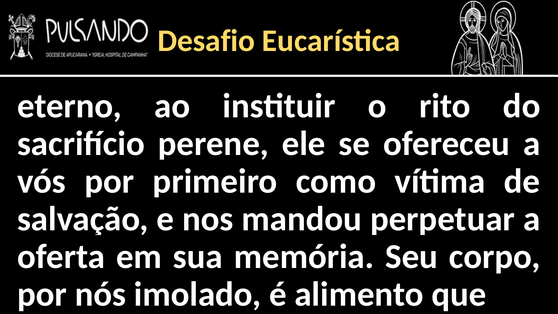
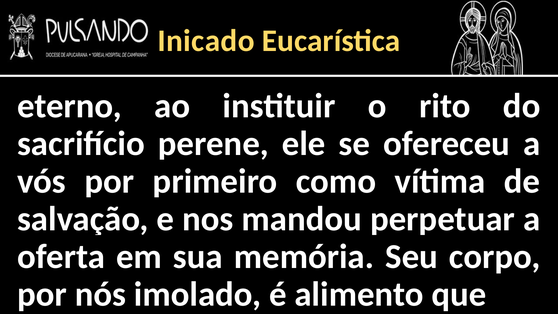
Desafio: Desafio -> Inicado (206, 41)
